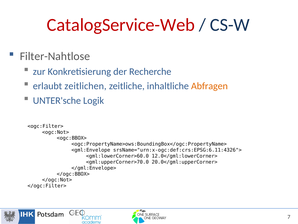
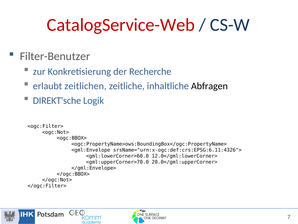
Filter-Nahtlose: Filter-Nahtlose -> Filter-Benutzer (55, 56)
Abfragen colour: orange -> black (209, 86)
UNTER'sche: UNTER'sche -> DIREKT'sche (57, 100)
